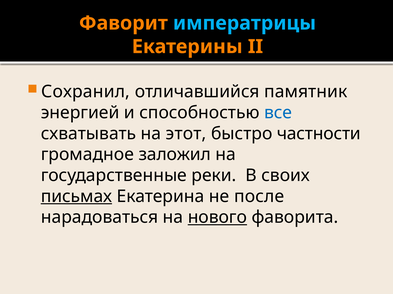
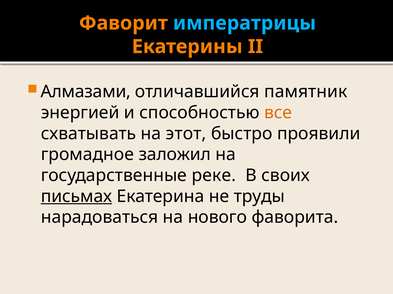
Сохранил: Сохранил -> Алмазами (86, 92)
все colour: blue -> orange (278, 113)
частности: частности -> проявили (319, 134)
реки: реки -> реке (214, 176)
после: после -> труды (259, 197)
нового underline: present -> none (217, 218)
